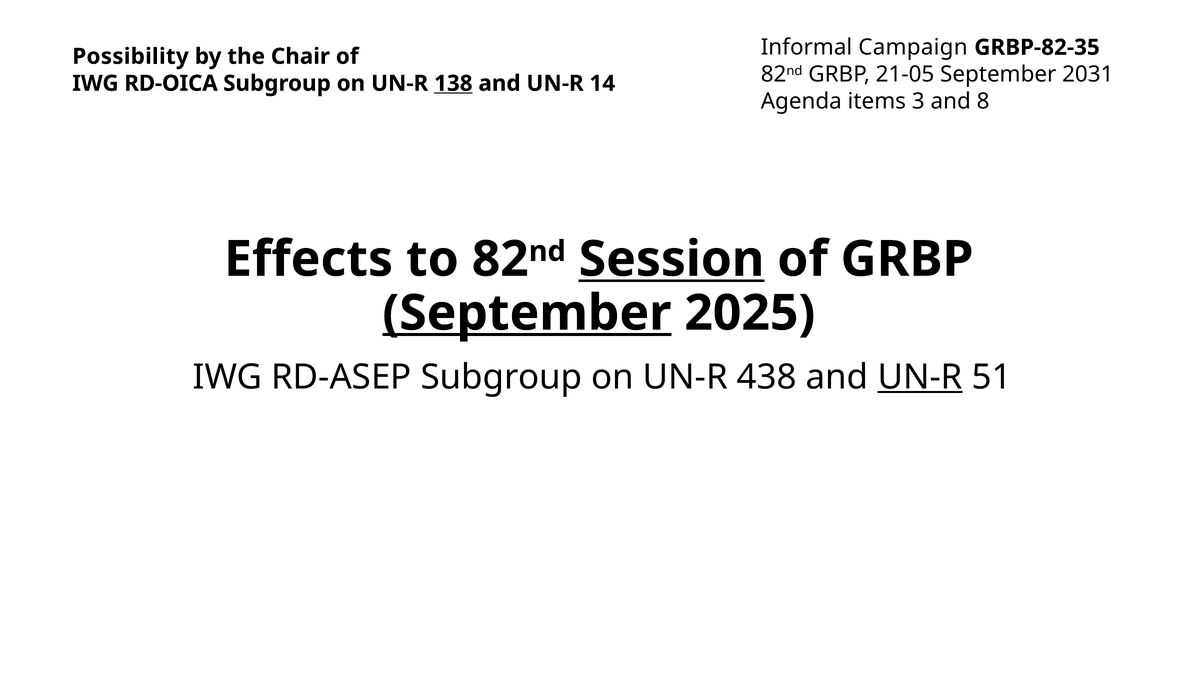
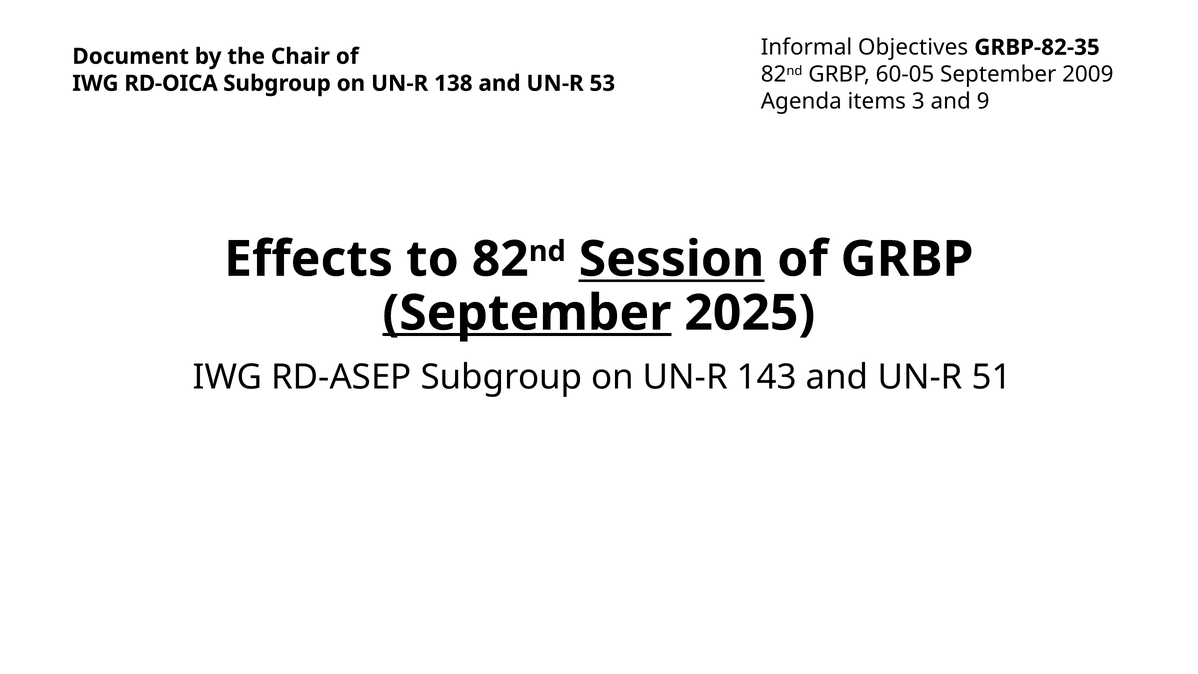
Campaign: Campaign -> Objectives (913, 47)
Possibility: Possibility -> Document (131, 56)
21-05: 21-05 -> 60-05 (905, 74)
2031: 2031 -> 2009 (1088, 74)
138 underline: present -> none (453, 83)
14: 14 -> 53 (602, 83)
8: 8 -> 9 (983, 101)
438: 438 -> 143 (767, 377)
UN-R underline: present -> none (920, 377)
